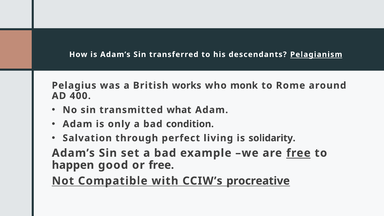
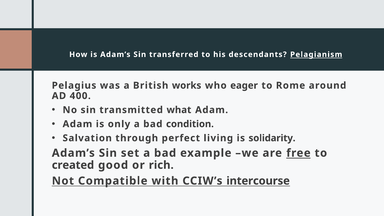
monk: monk -> eager (244, 85)
happen: happen -> created (73, 165)
or free: free -> rich (161, 165)
procreative: procreative -> intercourse (258, 181)
